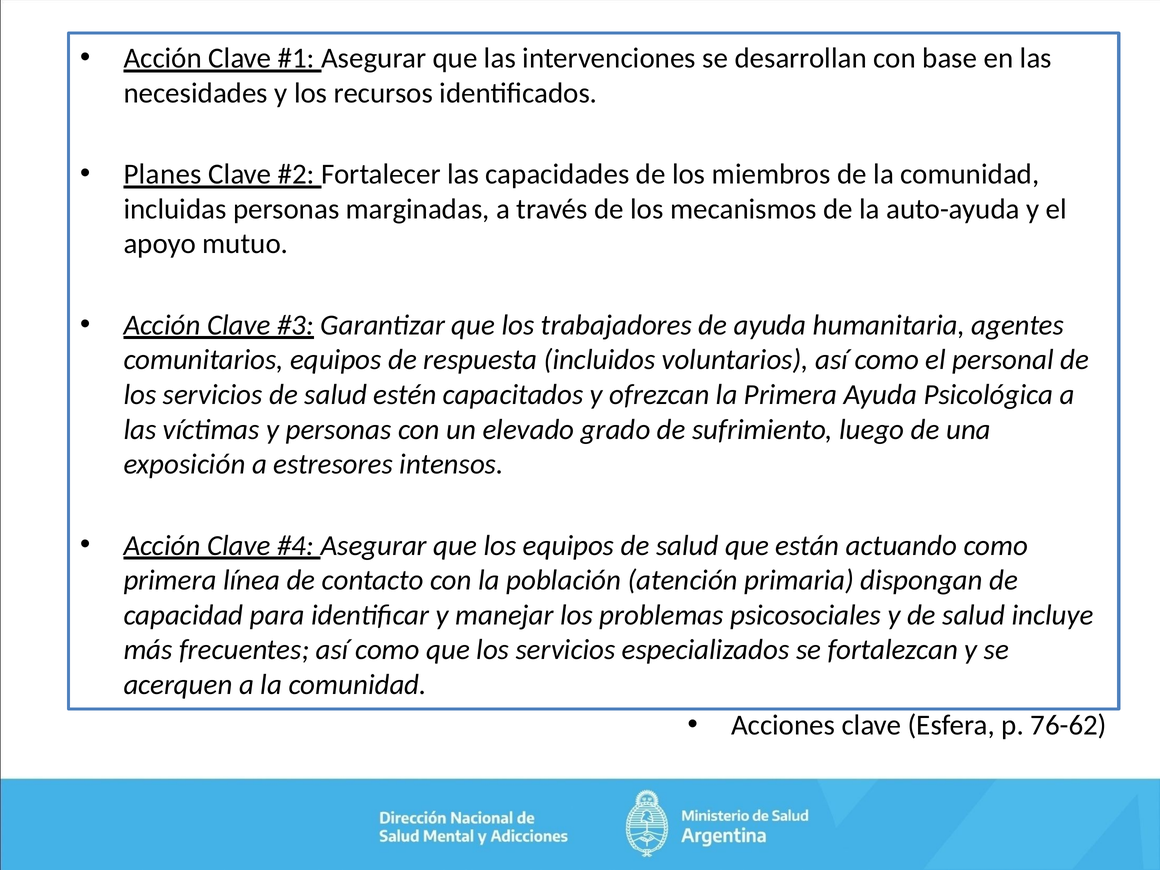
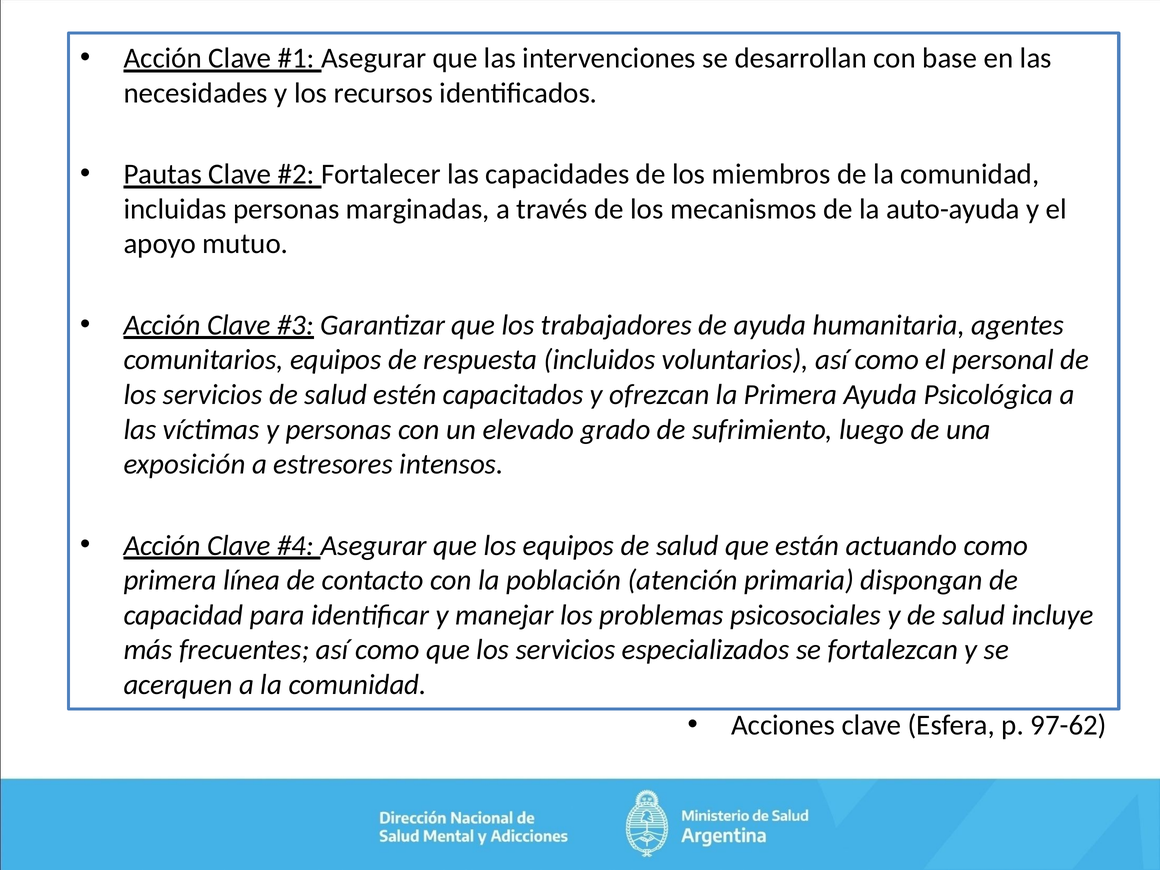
Planes: Planes -> Pautas (163, 174)
76-62: 76-62 -> 97-62 (1069, 725)
